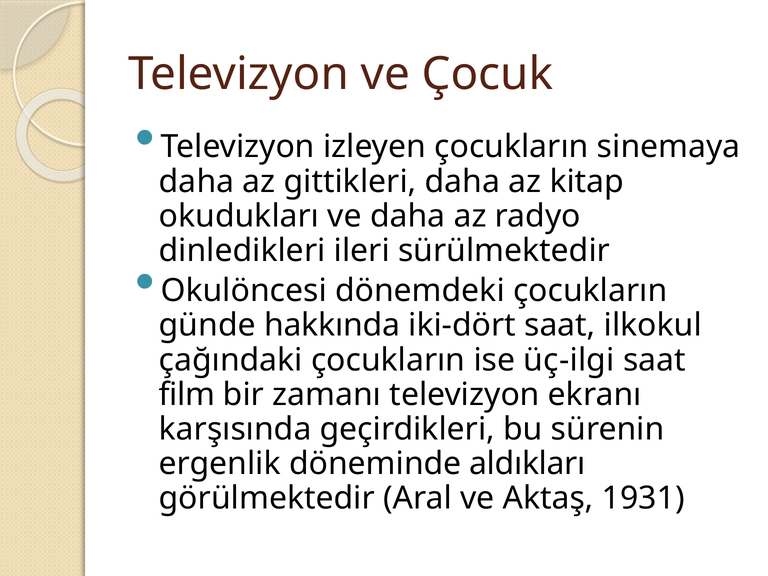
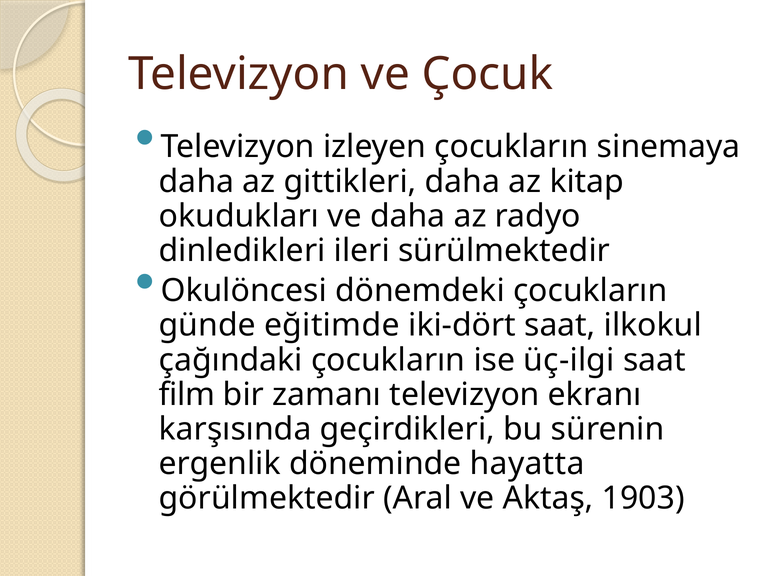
hakkında: hakkında -> eğitimde (332, 325)
aldıkları: aldıkları -> hayatta (527, 464)
1931: 1931 -> 1903 (643, 498)
